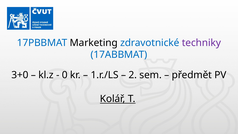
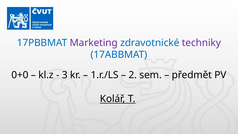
Marketing colour: black -> purple (94, 43)
3+0: 3+0 -> 0+0 (20, 75)
0: 0 -> 3 (65, 75)
